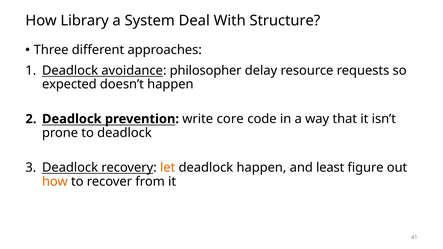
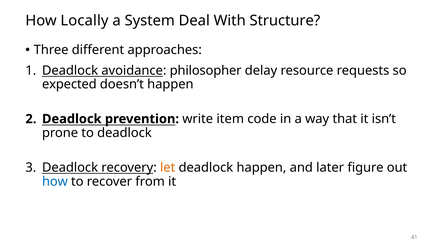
Library: Library -> Locally (84, 21)
core: core -> item (230, 119)
least: least -> later (330, 168)
how colour: orange -> blue (55, 182)
